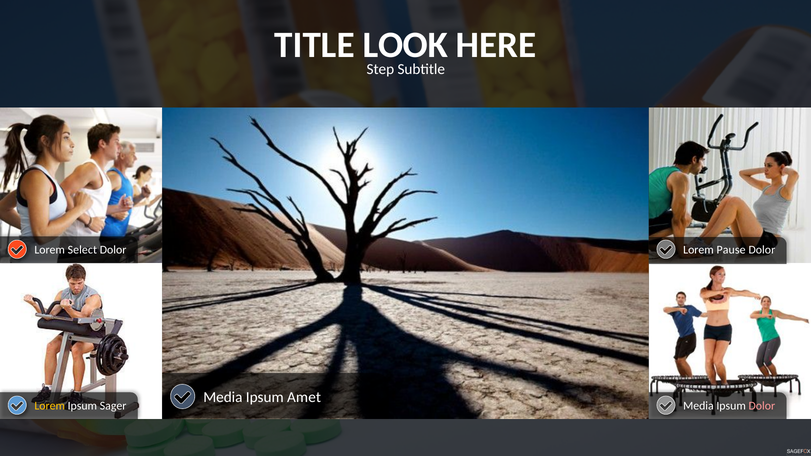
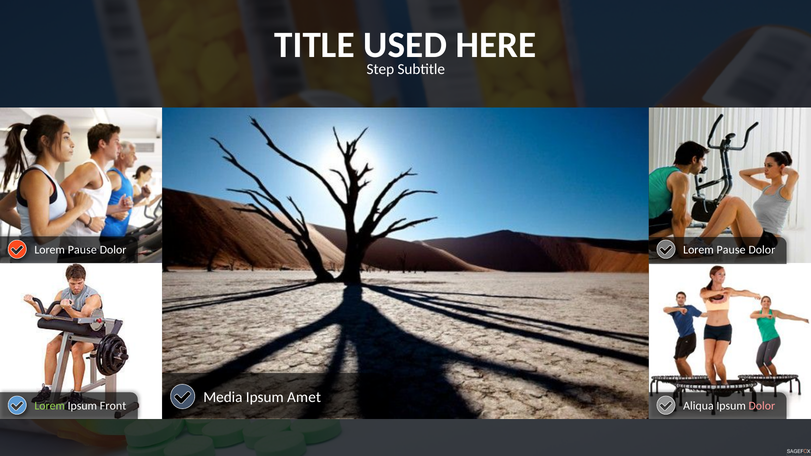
LOOK: LOOK -> USED (405, 45)
Select: Select -> Pause (82, 250)
Lorem colour: yellow -> light green (50, 406)
Sager: Sager -> Front (113, 406)
Media: Media -> Aliqua (698, 406)
